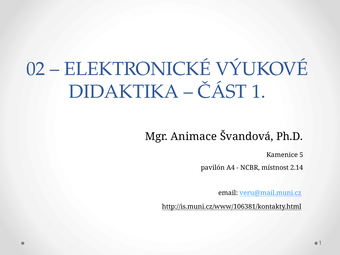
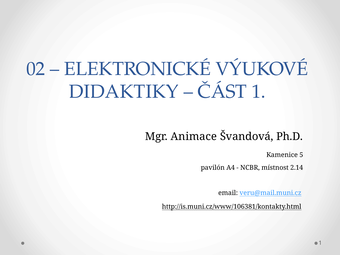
DIDAKTIKA: DIDAKTIKA -> DIDAKTIKY (124, 92)
